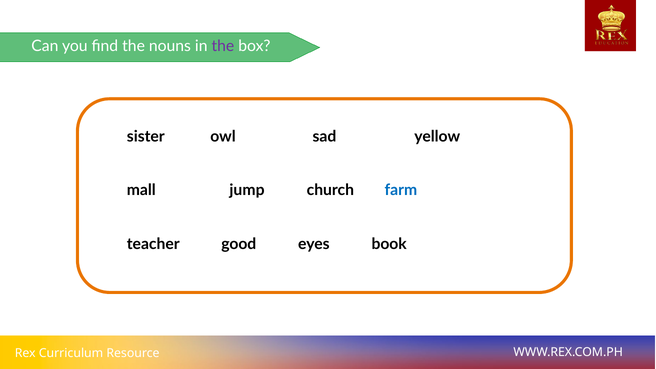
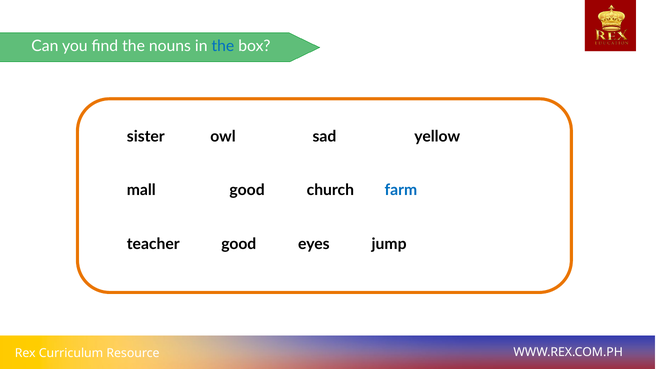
the colour: purple -> blue (223, 46)
mall jump: jump -> good (247, 190)
book: book -> jump (389, 244)
